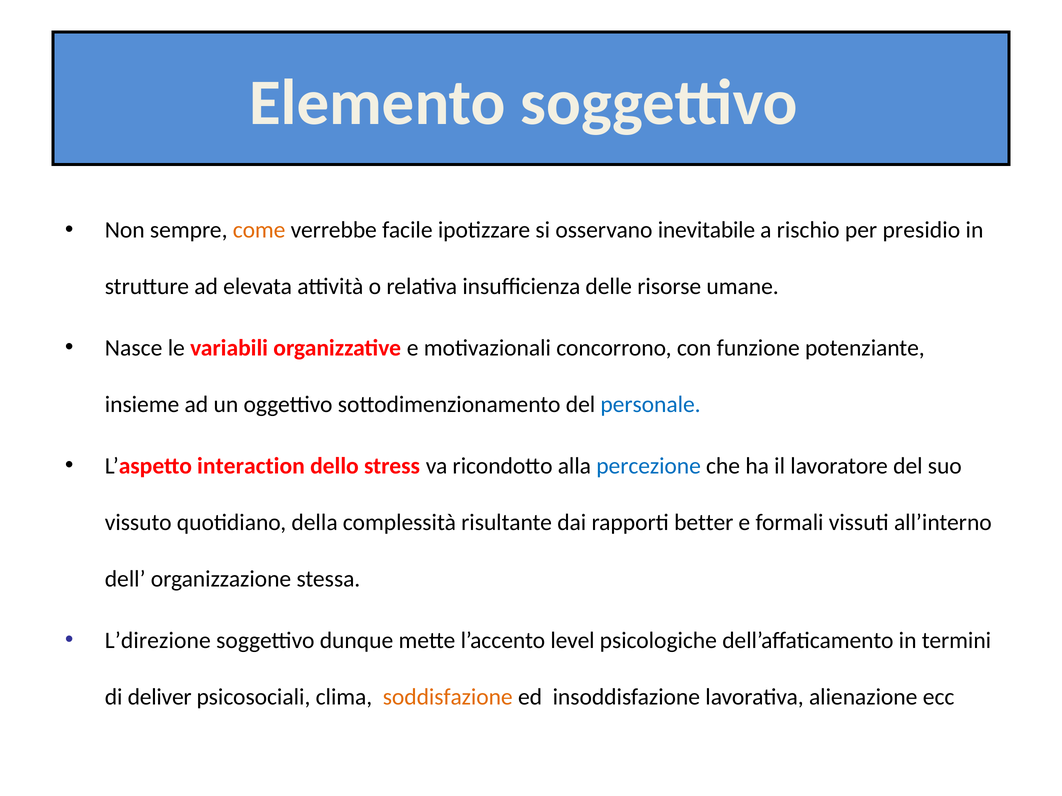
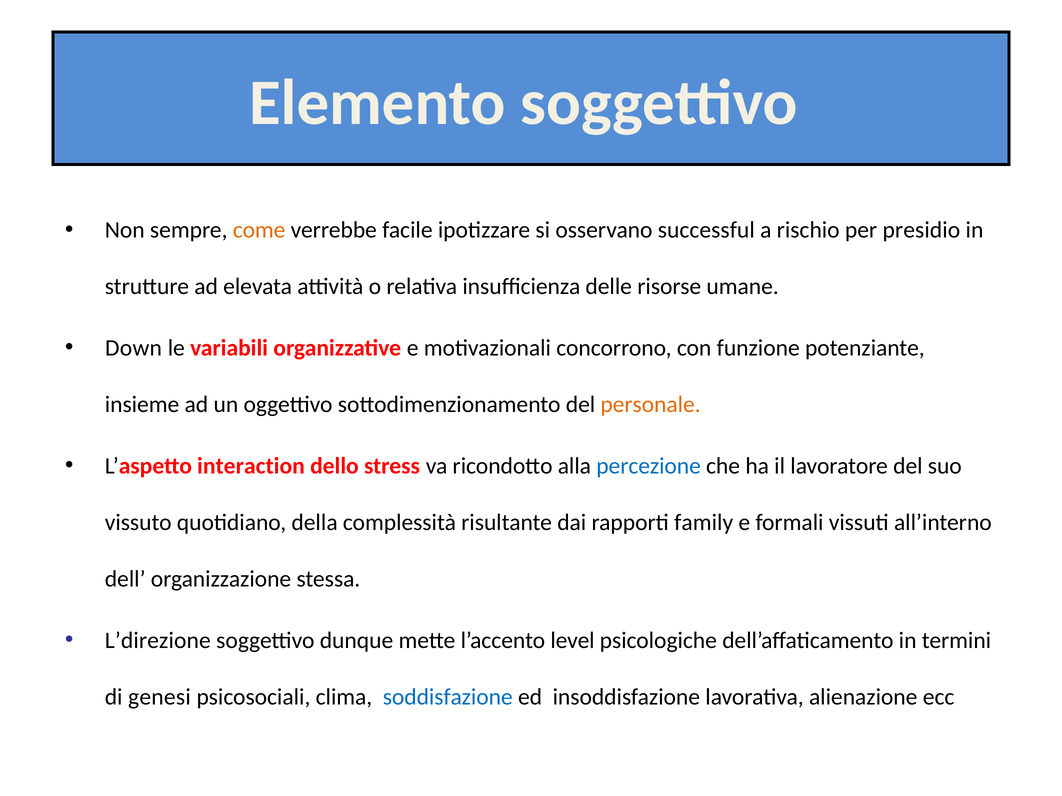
inevitabile: inevitabile -> successful (706, 230)
Nasce: Nasce -> Down (134, 348)
personale colour: blue -> orange (651, 405)
better: better -> family (704, 523)
deliver: deliver -> genesi (159, 697)
soddisfazione colour: orange -> blue (448, 697)
